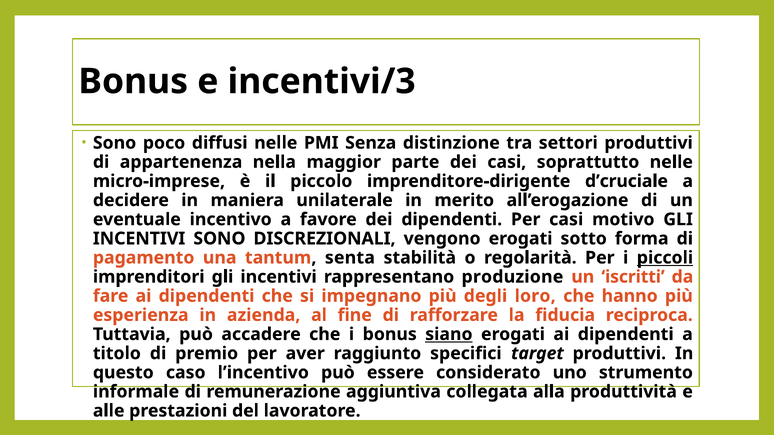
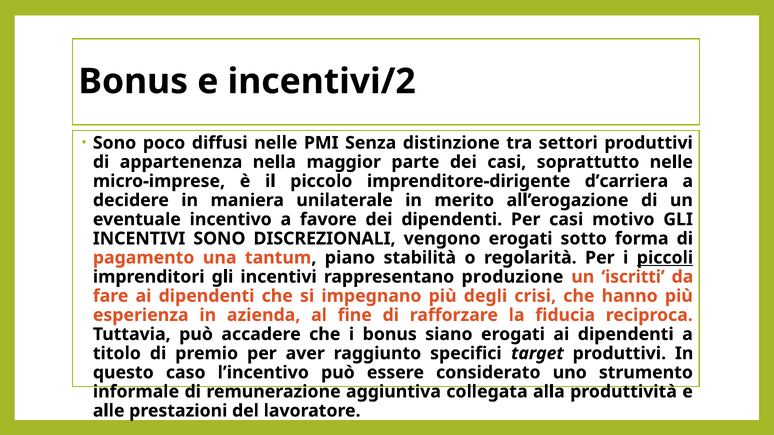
incentivi/3: incentivi/3 -> incentivi/2 (322, 82)
d’cruciale: d’cruciale -> d’carriera (626, 181)
senta: senta -> piano (350, 258)
loro: loro -> crisi (535, 296)
siano underline: present -> none (449, 334)
